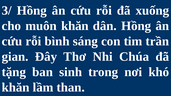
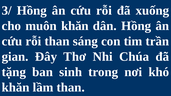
rỗi bình: bình -> than (57, 41)
